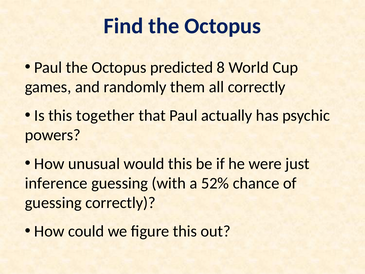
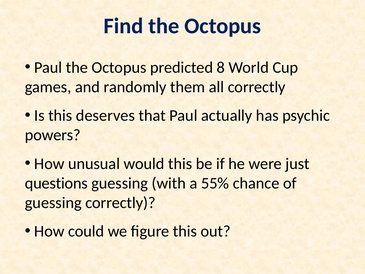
together: together -> deserves (105, 115)
inference: inference -> questions (56, 183)
52%: 52% -> 55% (215, 183)
